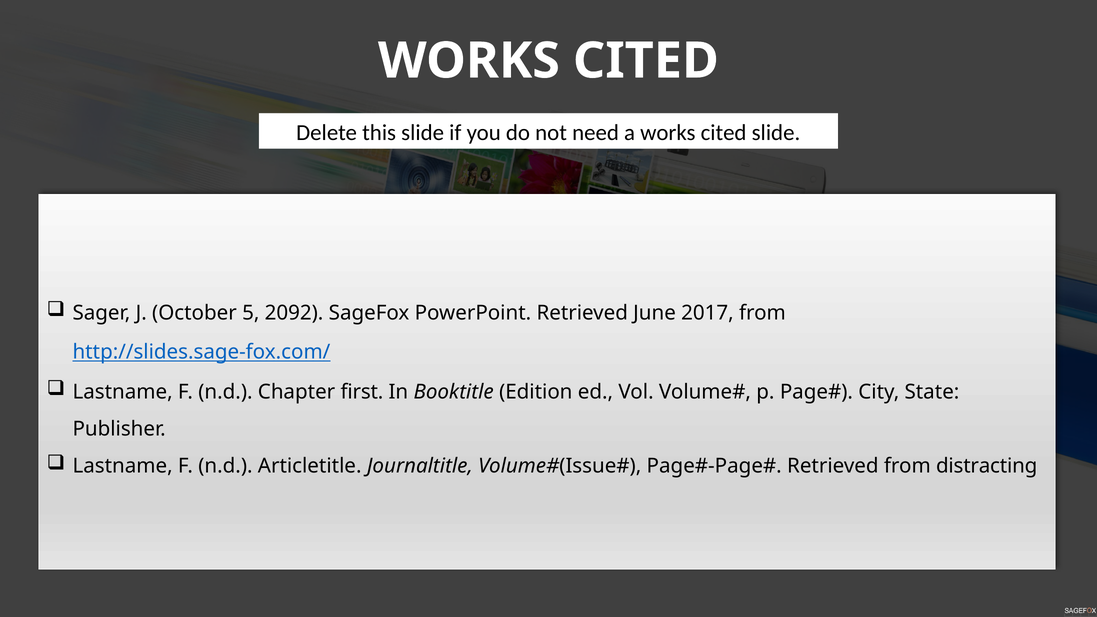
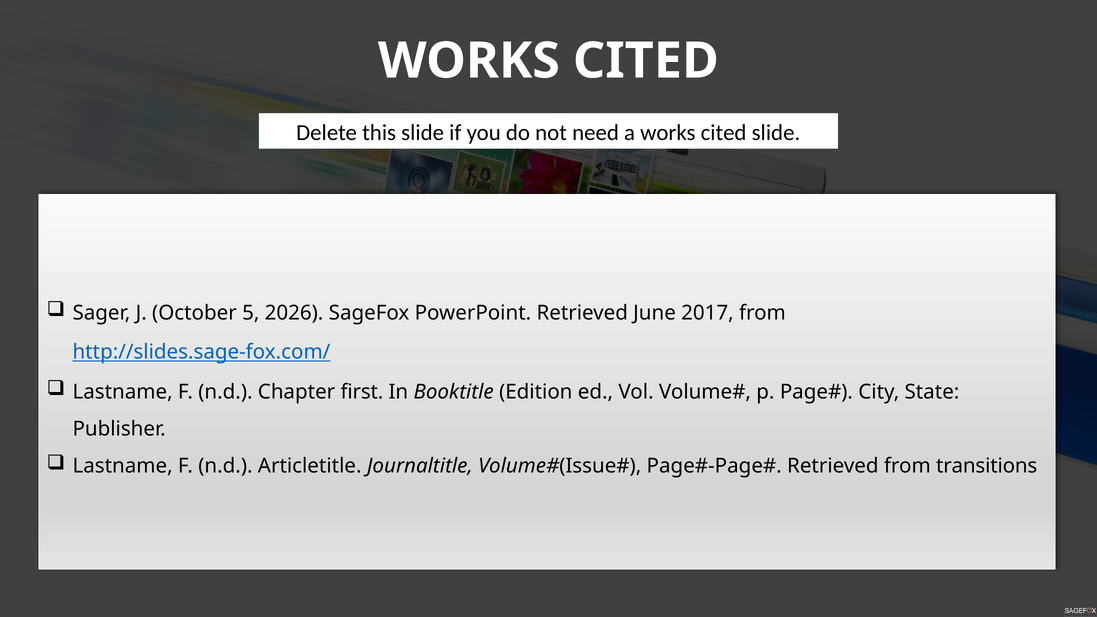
2092: 2092 -> 2026 (294, 313)
distracting: distracting -> transitions (987, 466)
